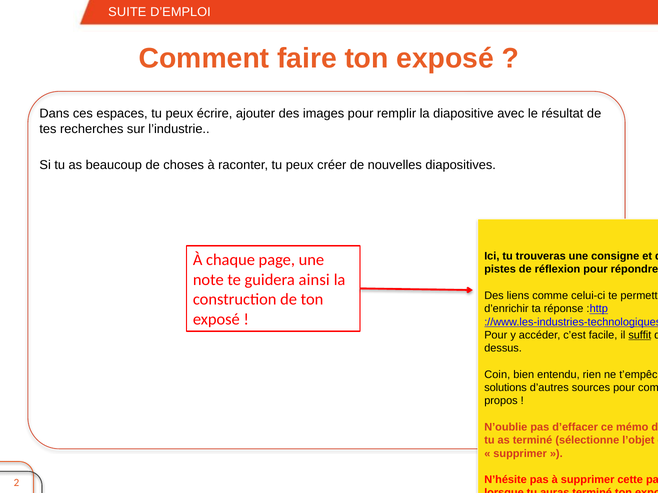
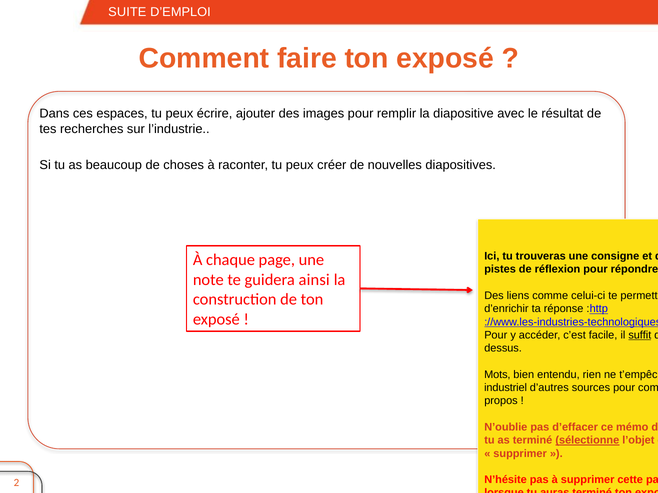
Coin: Coin -> Mots (497, 375)
solutions: solutions -> industriel (506, 388)
sélectionne underline: none -> present (587, 441)
